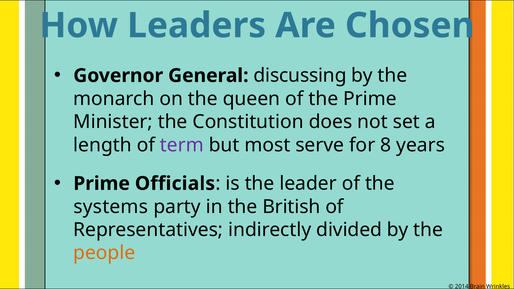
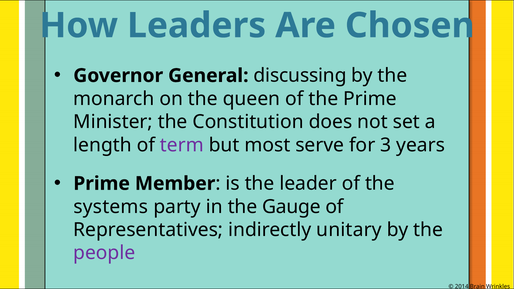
8: 8 -> 3 (386, 145)
Officials: Officials -> Member (175, 184)
British: British -> Gauge (291, 207)
divided: divided -> unitary (349, 230)
people colour: orange -> purple (104, 253)
